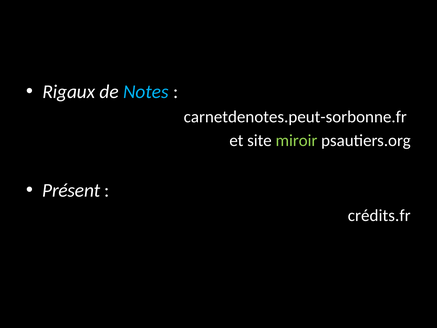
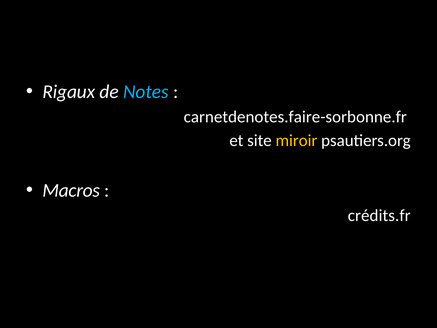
carnetdenotes.peut-sorbonne.fr: carnetdenotes.peut-sorbonne.fr -> carnetdenotes.faire-sorbonne.fr (295, 117)
miroir colour: light green -> yellow (296, 141)
Présent: Présent -> Macros (71, 190)
